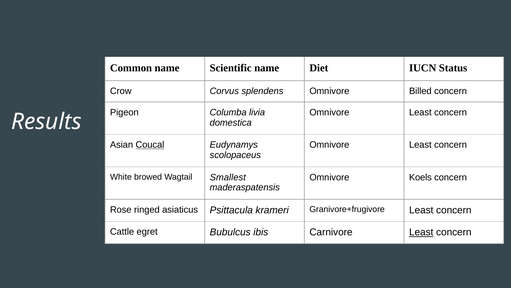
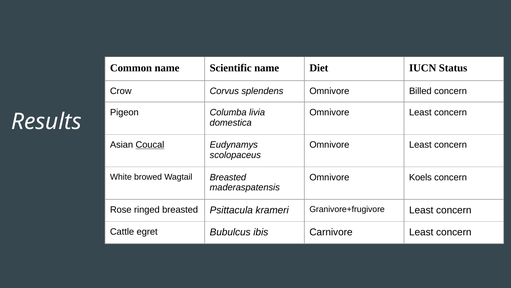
Wagtail Smallest: Smallest -> Breasted (228, 177)
ringed asiaticus: asiaticus -> breasted (180, 209)
Least underline: present -> none (421, 232)
